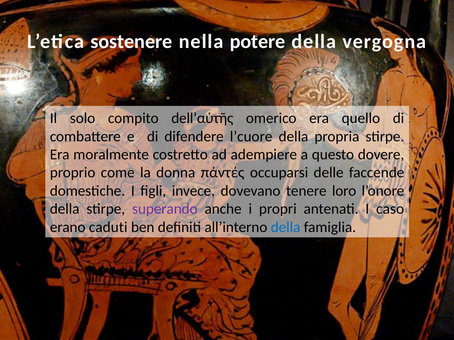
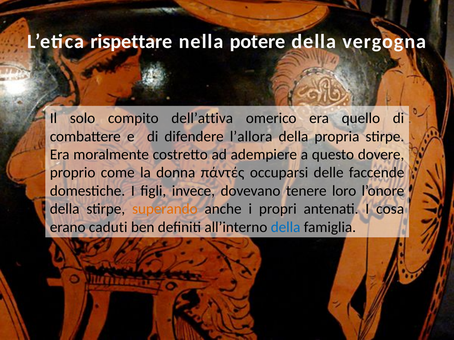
sostenere: sostenere -> rispettare (131, 42)
dell’αὐτῆς: dell’αὐτῆς -> dell’attiva (202, 118)
l’cuore: l’cuore -> l’allora (251, 137)
superando colour: purple -> orange (165, 209)
caso: caso -> cosa (390, 209)
